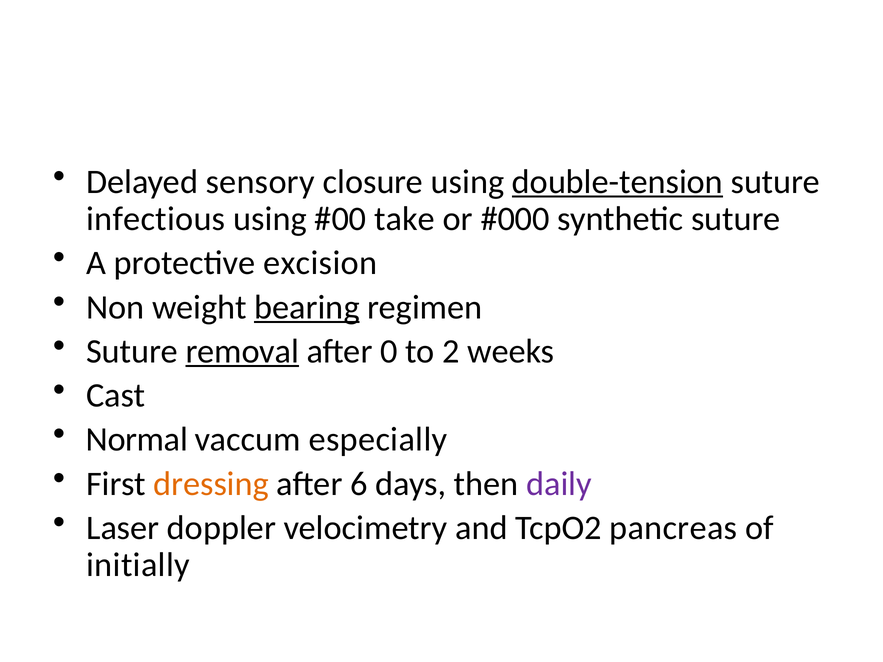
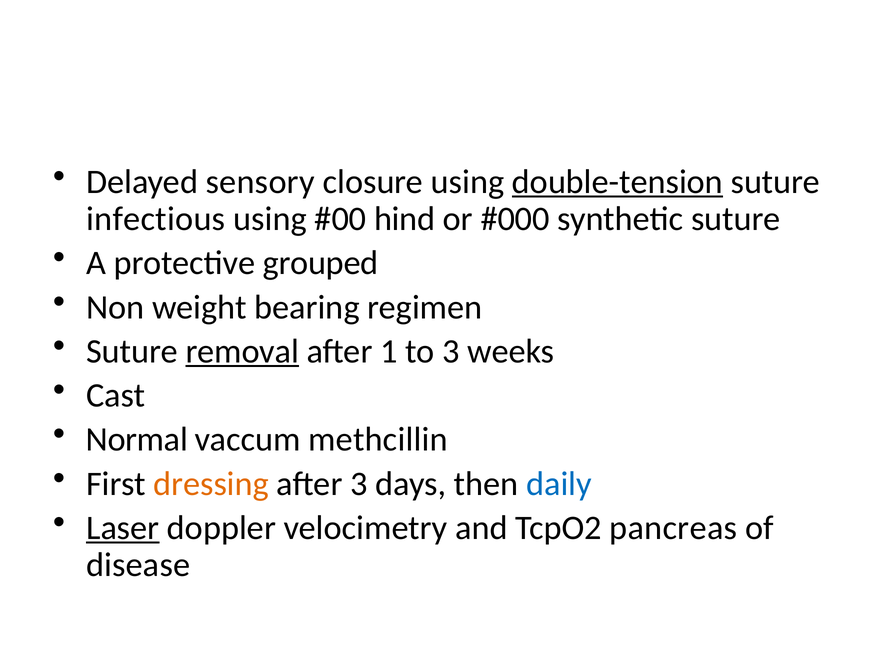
take: take -> hind (405, 219)
excision: excision -> grouped (321, 263)
bearing underline: present -> none (307, 307)
0: 0 -> 1 (389, 351)
to 2: 2 -> 3 (451, 351)
especially: especially -> methcillin (378, 440)
after 6: 6 -> 3 (359, 484)
daily colour: purple -> blue (559, 484)
Laser underline: none -> present (123, 528)
initially: initially -> disease (138, 565)
